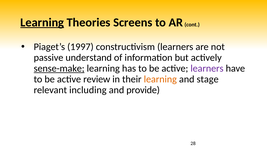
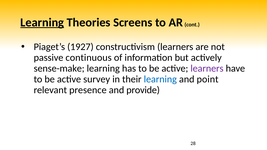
1997: 1997 -> 1927 (80, 47)
understand: understand -> continuous (89, 58)
sense-make underline: present -> none (59, 68)
review: review -> survey (97, 79)
learning colour: orange -> blue (160, 79)
stage: stage -> point (208, 79)
including: including -> presence (88, 90)
